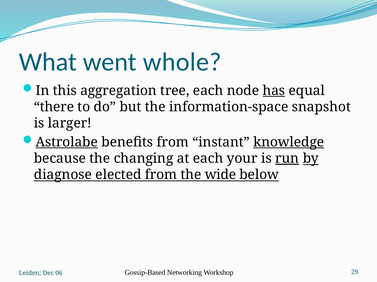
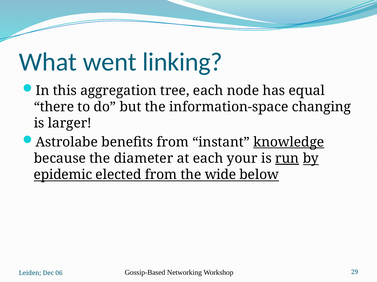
whole: whole -> linking (182, 62)
has underline: present -> none (274, 91)
snapshot: snapshot -> changing (321, 107)
Astrolabe underline: present -> none (67, 142)
changing: changing -> diameter (144, 159)
diagnose: diagnose -> epidemic (63, 175)
